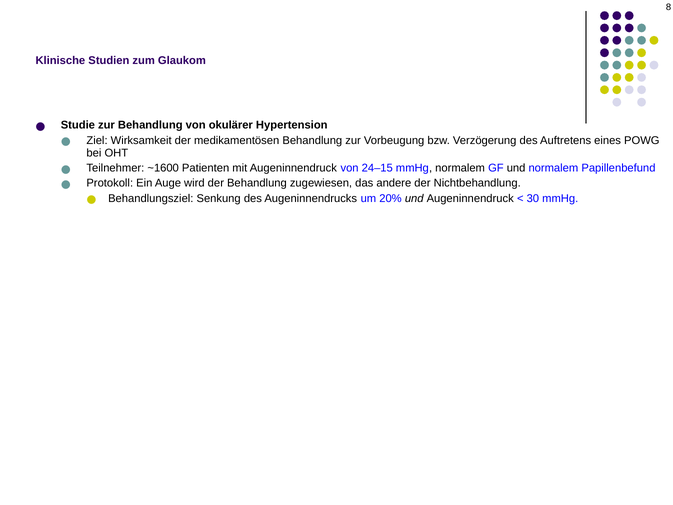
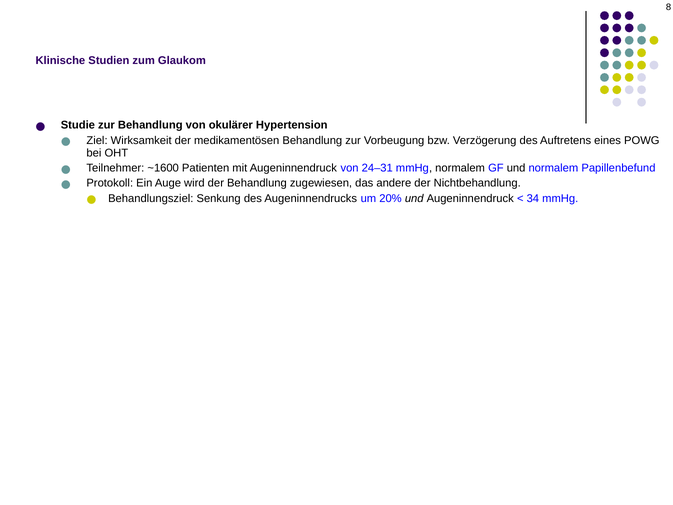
24–15: 24–15 -> 24–31 (377, 168)
30: 30 -> 34 (533, 198)
